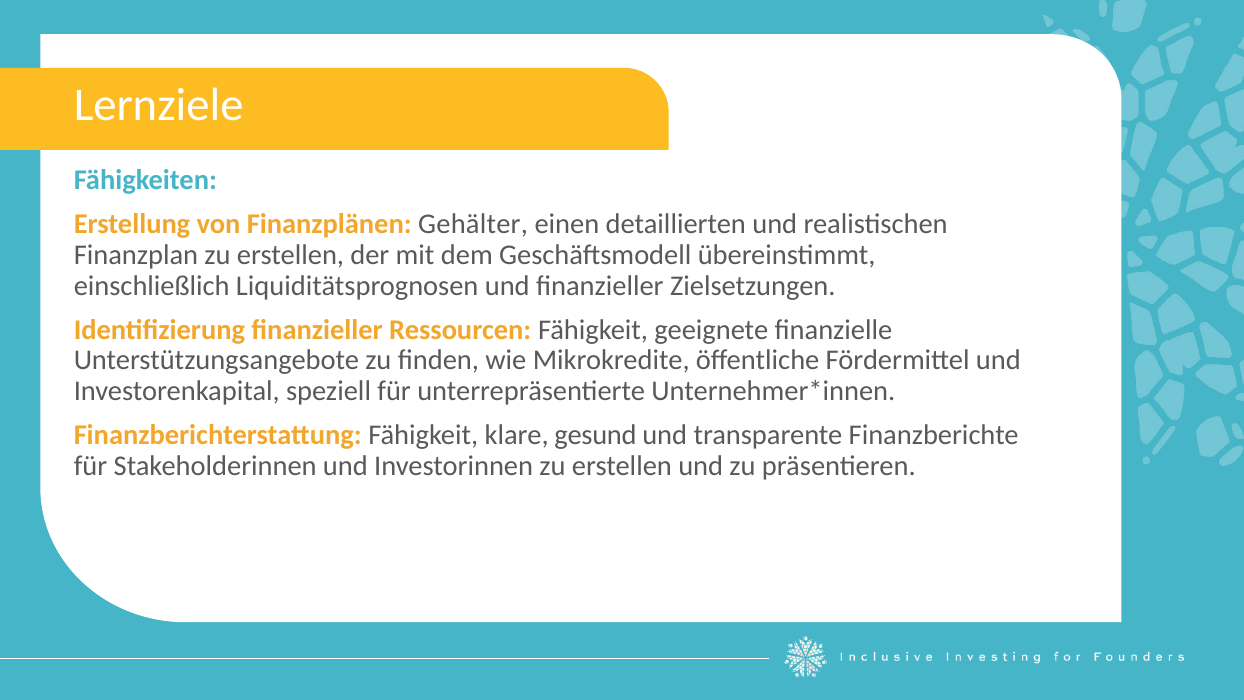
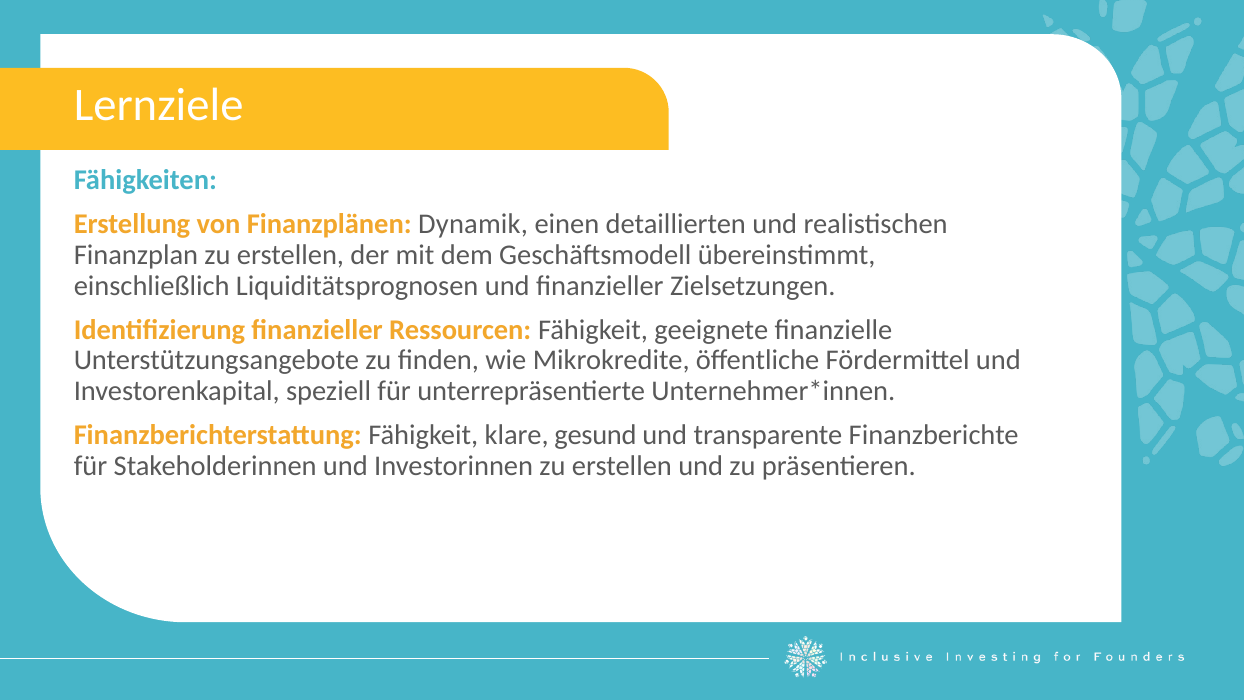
Gehälter: Gehälter -> Dynamik (473, 224)
